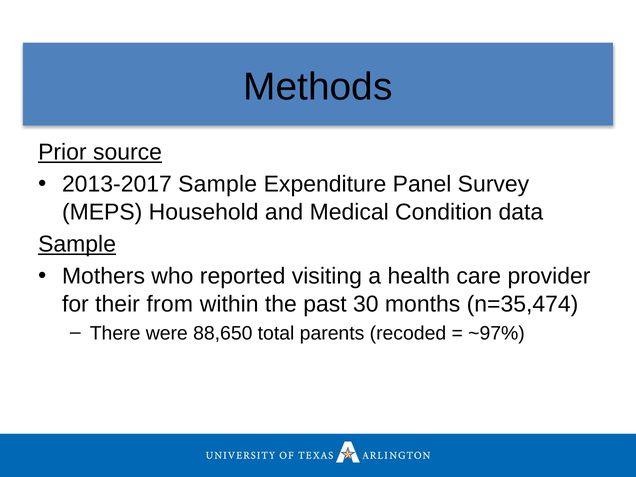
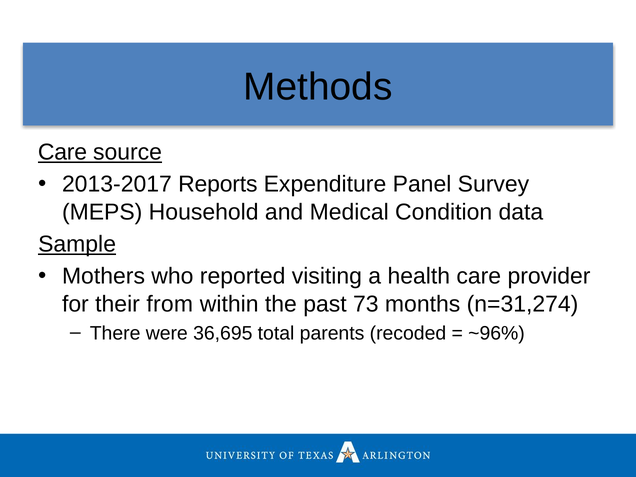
Prior: Prior -> Care (63, 152)
2013-2017 Sample: Sample -> Reports (218, 184)
30: 30 -> 73 (366, 304)
n=35,474: n=35,474 -> n=31,274 (523, 304)
88,650: 88,650 -> 36,695 (223, 333)
~97%: ~97% -> ~96% (497, 333)
